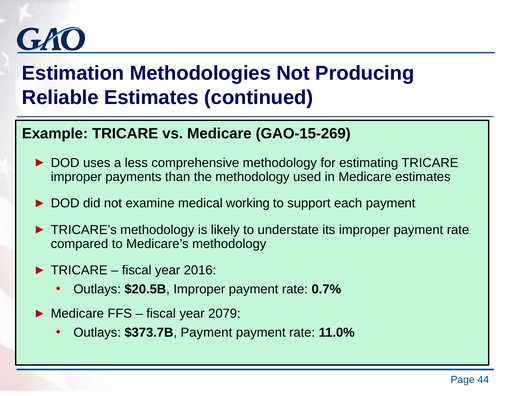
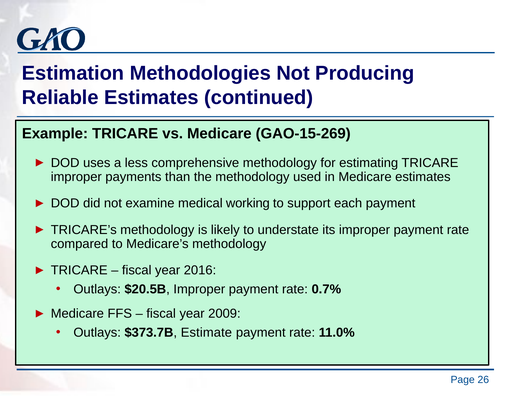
2079: 2079 -> 2009 (224, 313)
$373.7B Payment: Payment -> Estimate (206, 332)
44: 44 -> 26 (483, 379)
